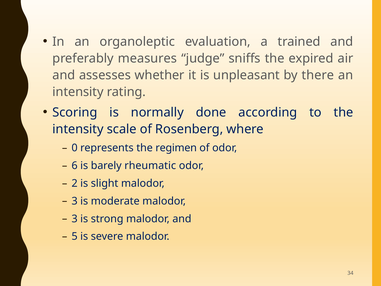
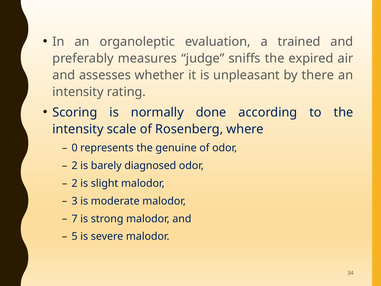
regimen: regimen -> genuine (176, 148)
6: 6 -> 2 (75, 166)
rheumatic: rheumatic -> diagnosed (150, 166)
3: 3 -> 7 (75, 219)
